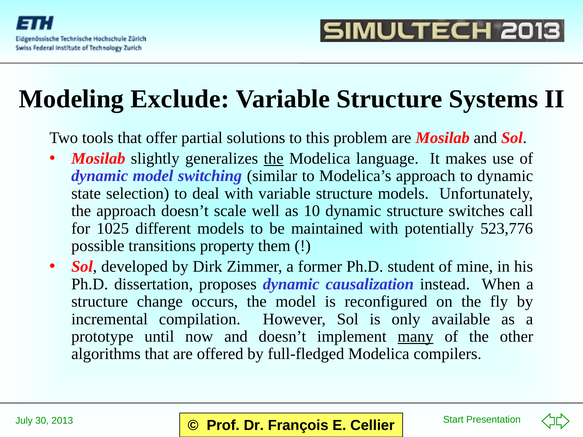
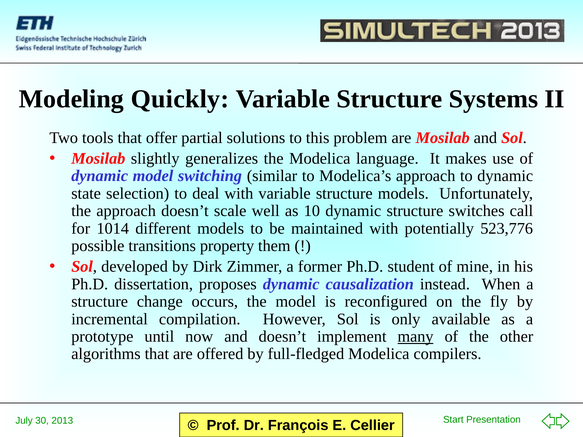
Exclude: Exclude -> Quickly (180, 99)
the underline: present -> none (274, 159)
1025: 1025 -> 1014 (113, 229)
